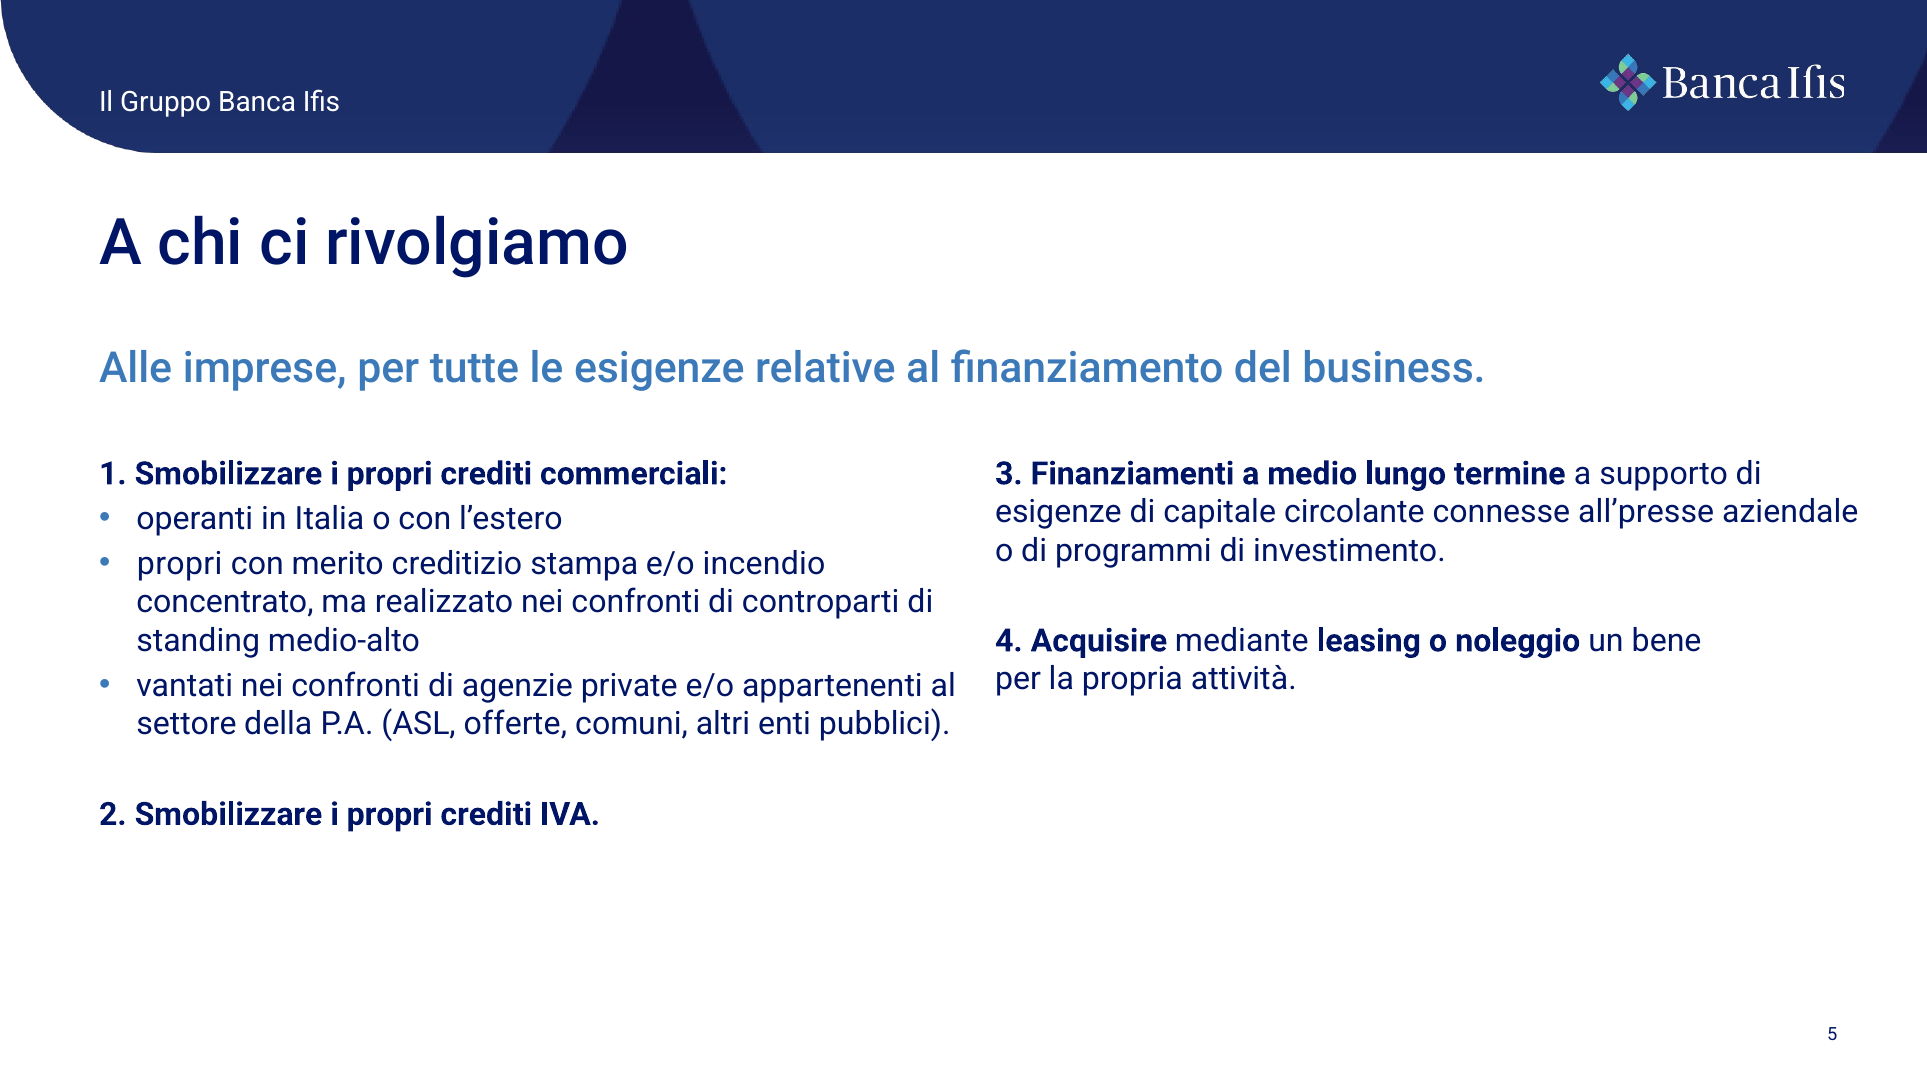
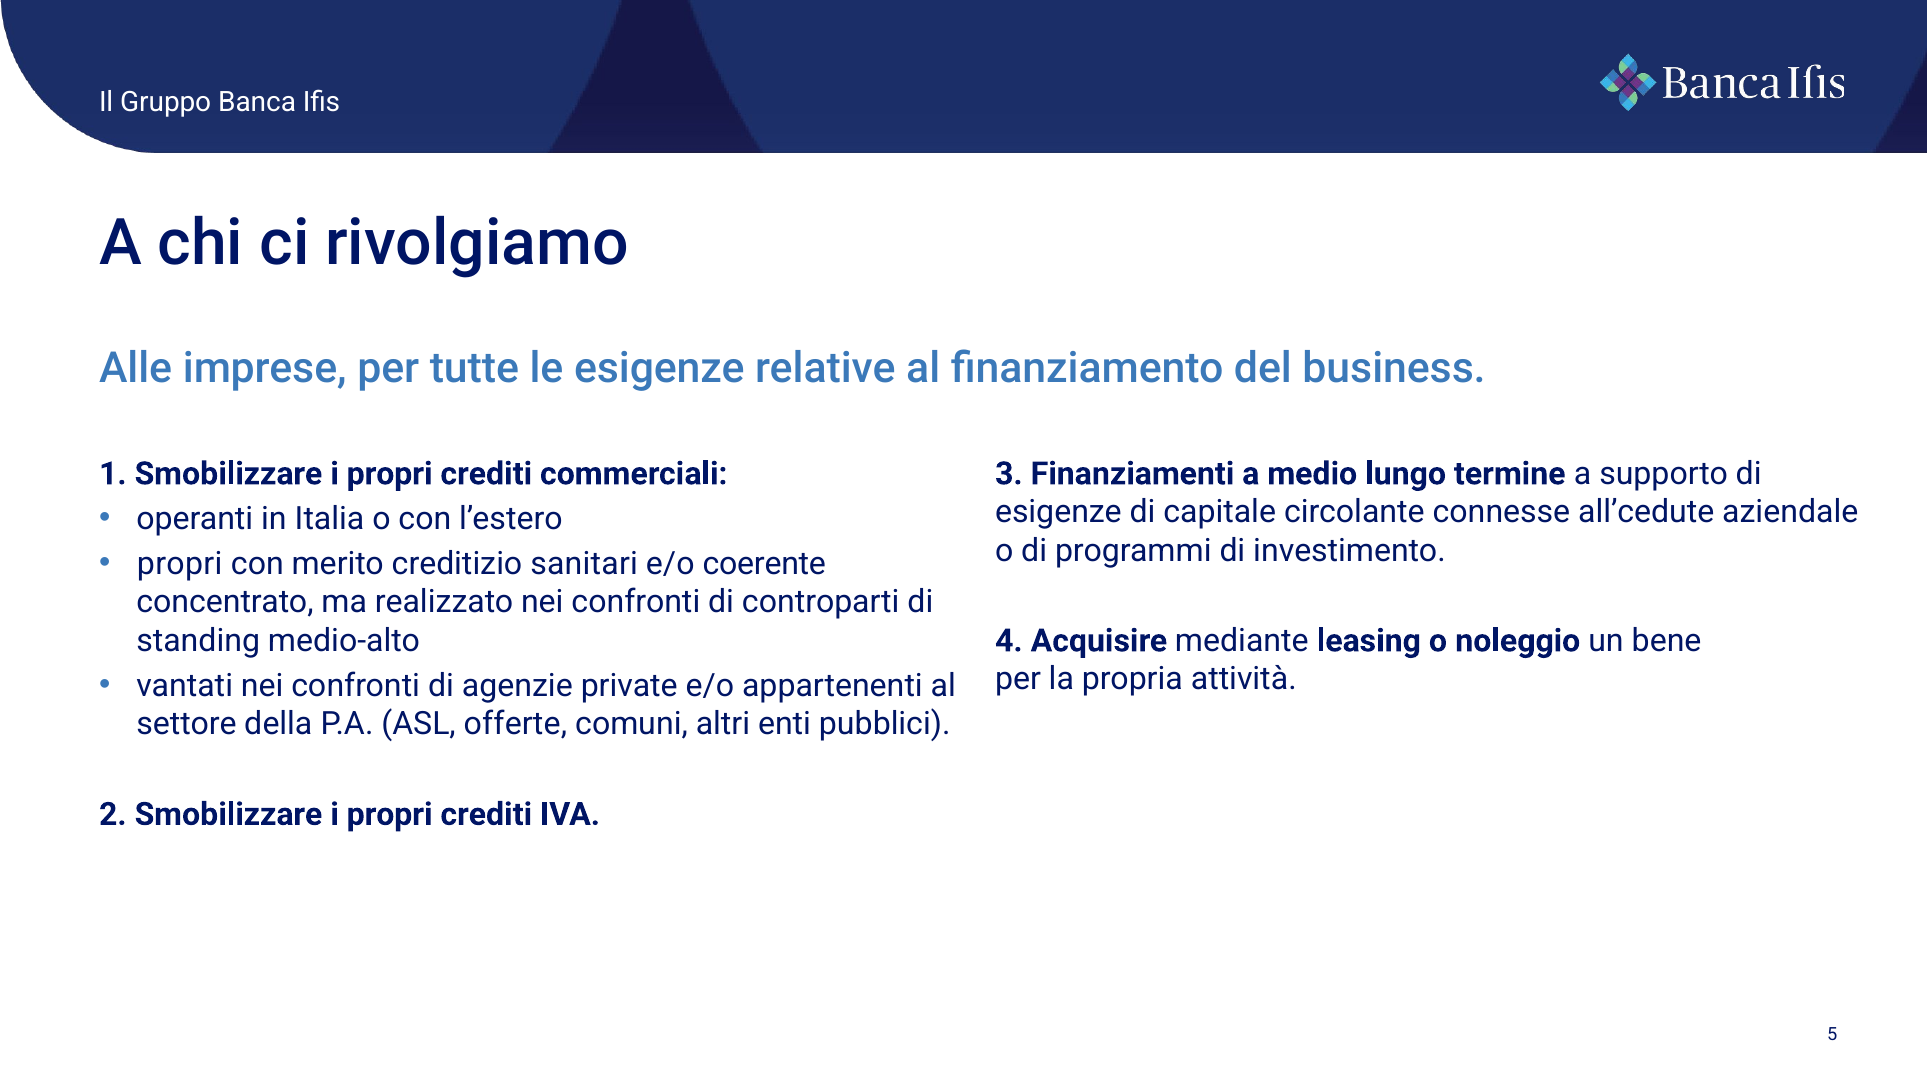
all’presse: all’presse -> all’cedute (1646, 512)
stampa: stampa -> sanitari (584, 564)
incendio: incendio -> coerente (764, 564)
